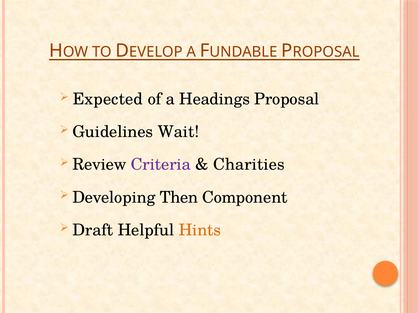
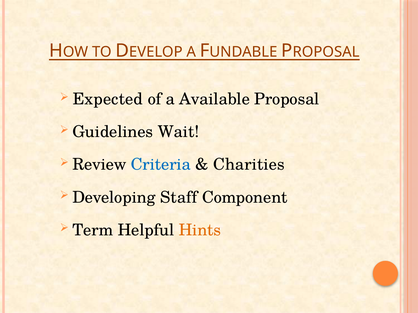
Headings: Headings -> Available (215, 99)
Criteria colour: purple -> blue (161, 165)
Then: Then -> Staff (179, 198)
Draft: Draft -> Term (93, 230)
